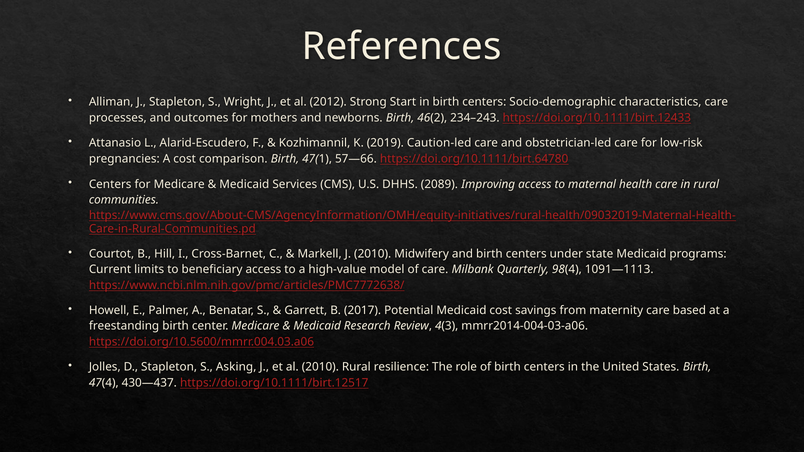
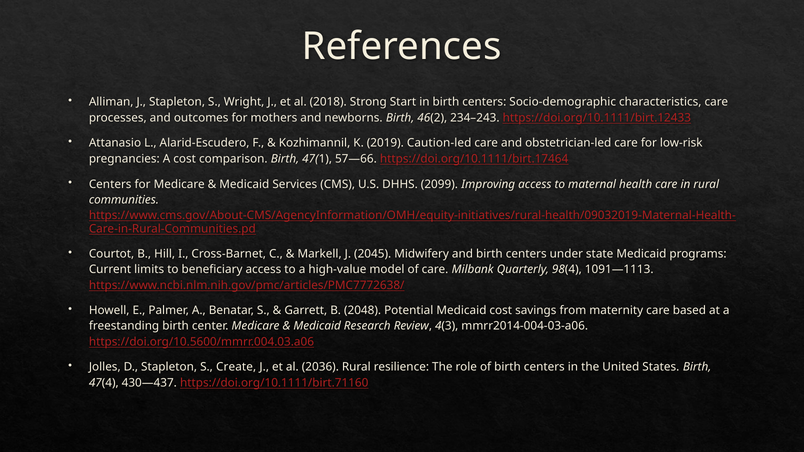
2012: 2012 -> 2018 (328, 102)
https://doi.org/10.1111/birt.64780: https://doi.org/10.1111/birt.64780 -> https://doi.org/10.1111/birt.17464 (474, 159)
2089: 2089 -> 2099 (439, 184)
J 2010: 2010 -> 2045 (373, 254)
2017: 2017 -> 2048 (363, 311)
Asking: Asking -> Create (236, 367)
al 2010: 2010 -> 2036 (320, 367)
https://doi.org/10.1111/birt.12517: https://doi.org/10.1111/birt.12517 -> https://doi.org/10.1111/birt.71160 (274, 383)
